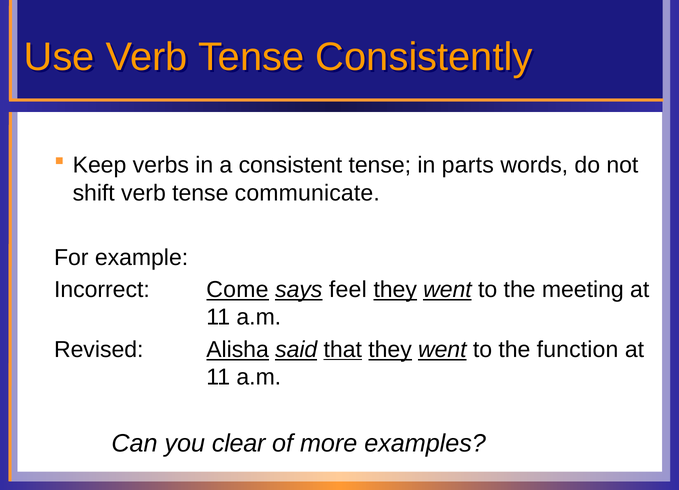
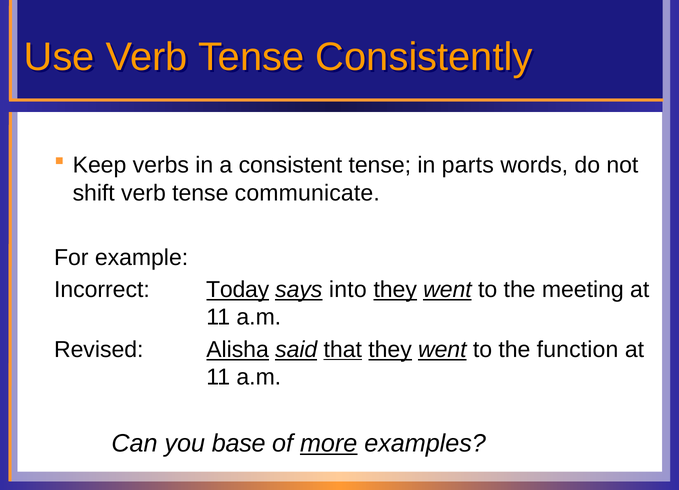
Come: Come -> Today (238, 290)
feel: feel -> into (348, 290)
clear: clear -> base (239, 444)
more underline: none -> present (329, 444)
